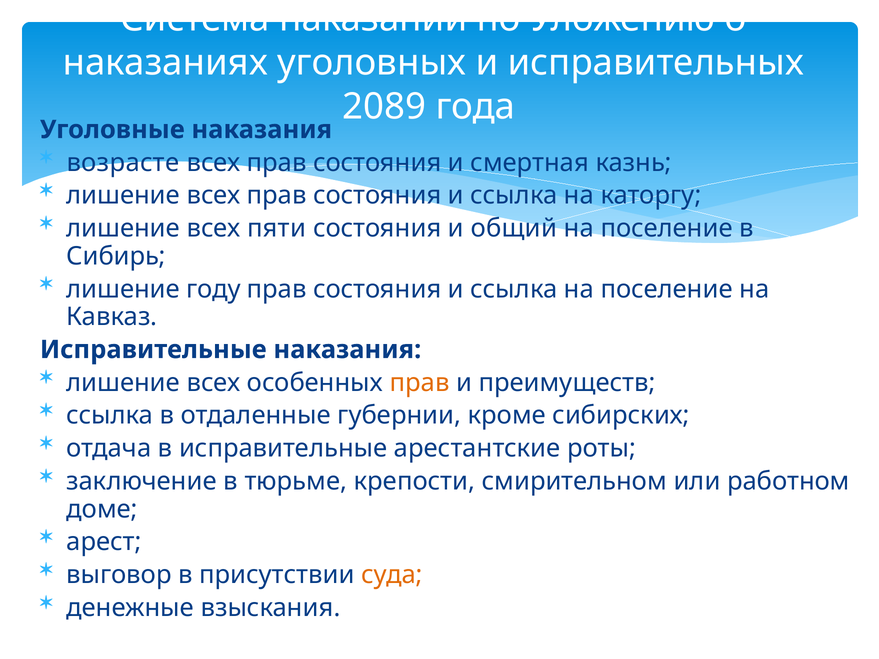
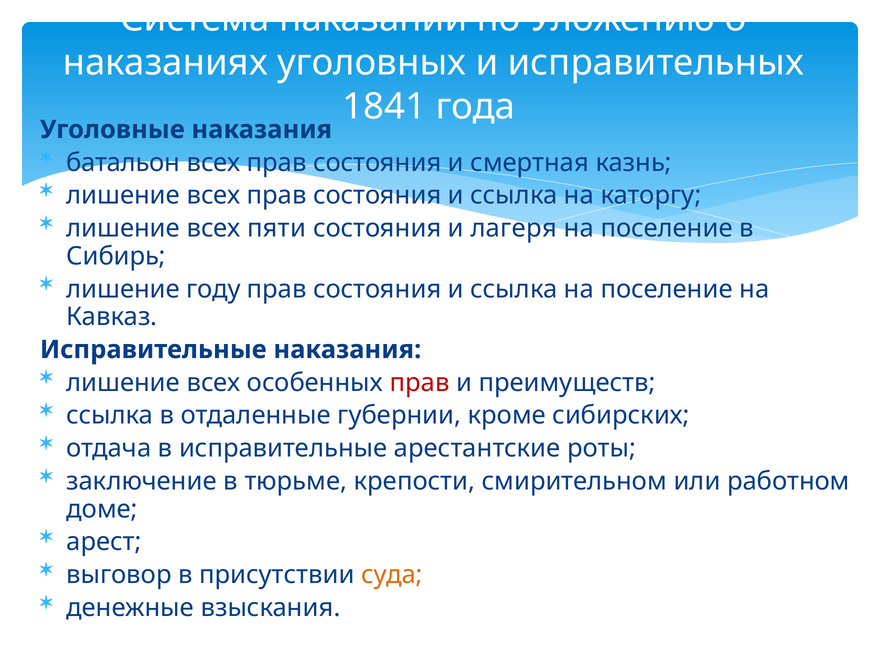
2089: 2089 -> 1841 (384, 107)
возрасте: возрасте -> батальон (123, 163)
общий: общий -> лагеря (514, 229)
прав colour: orange -> red (420, 383)
